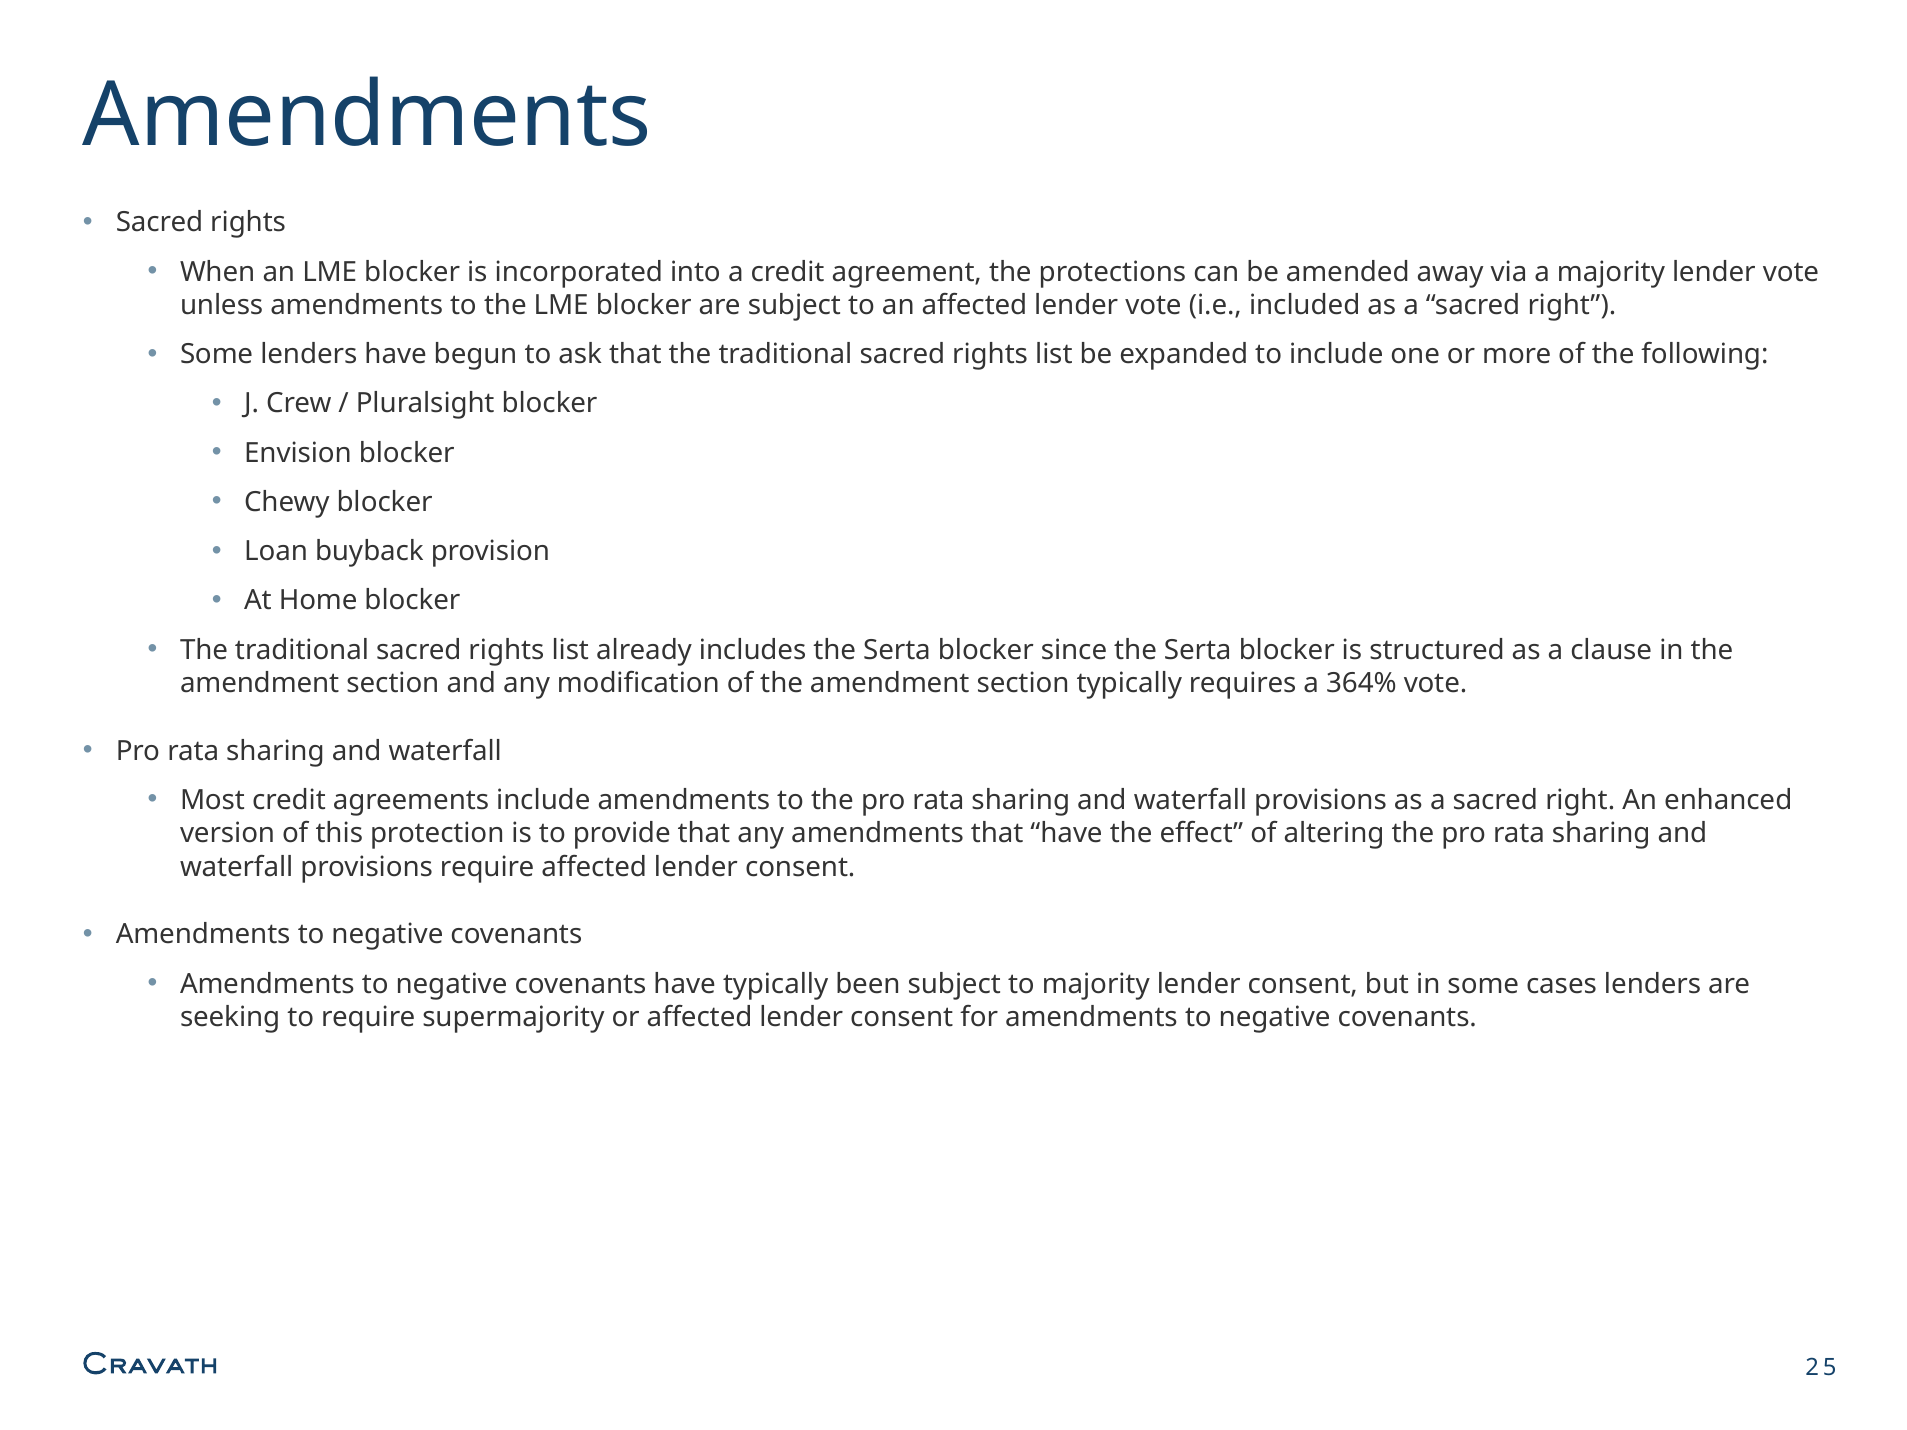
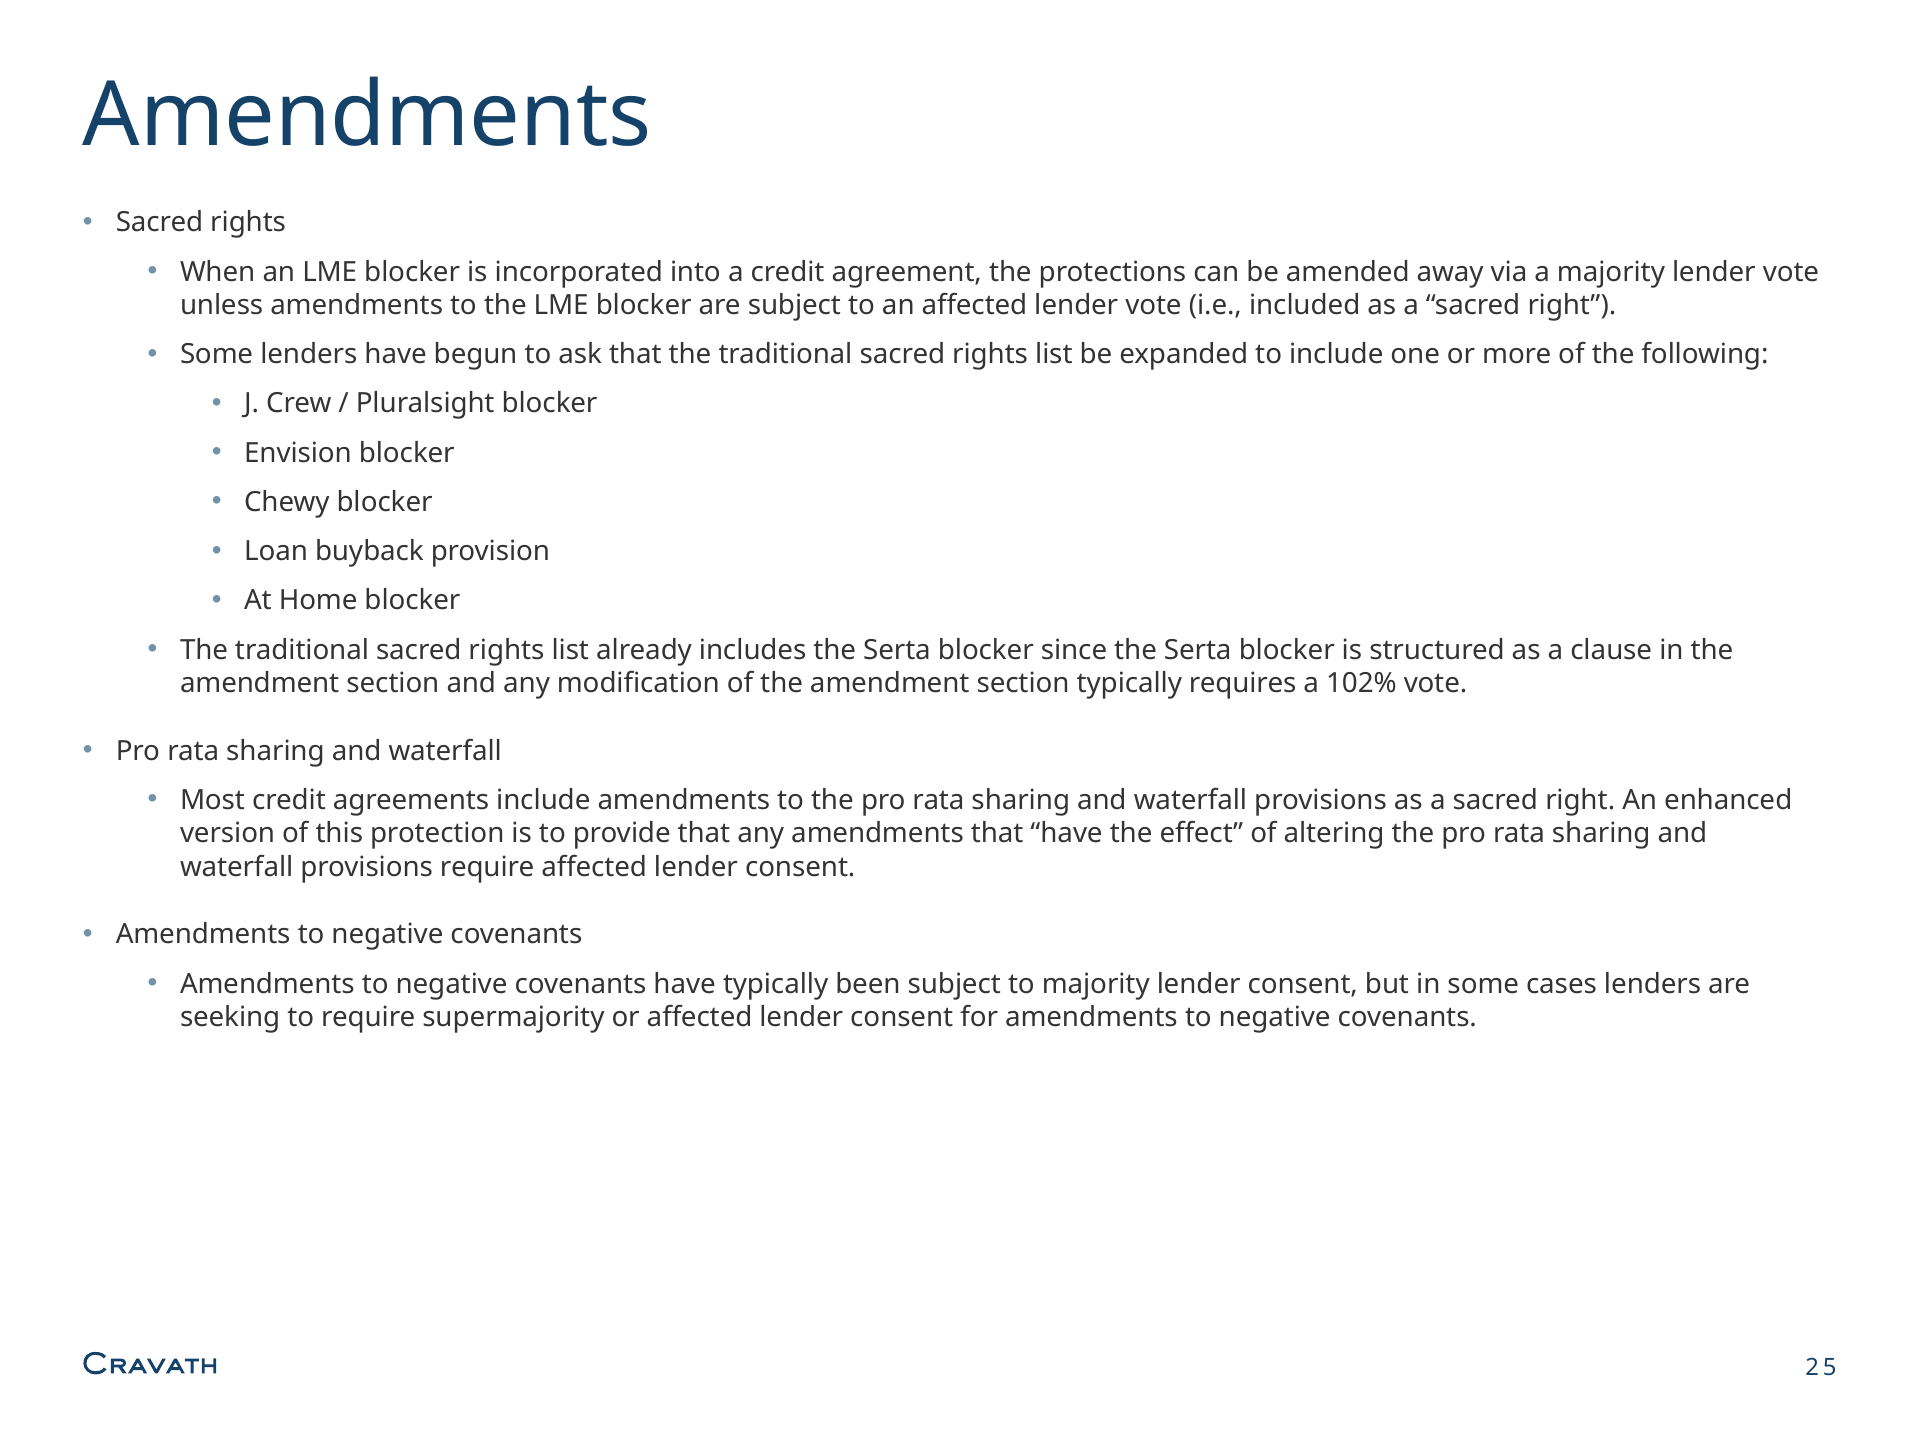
364%: 364% -> 102% (1361, 683)
